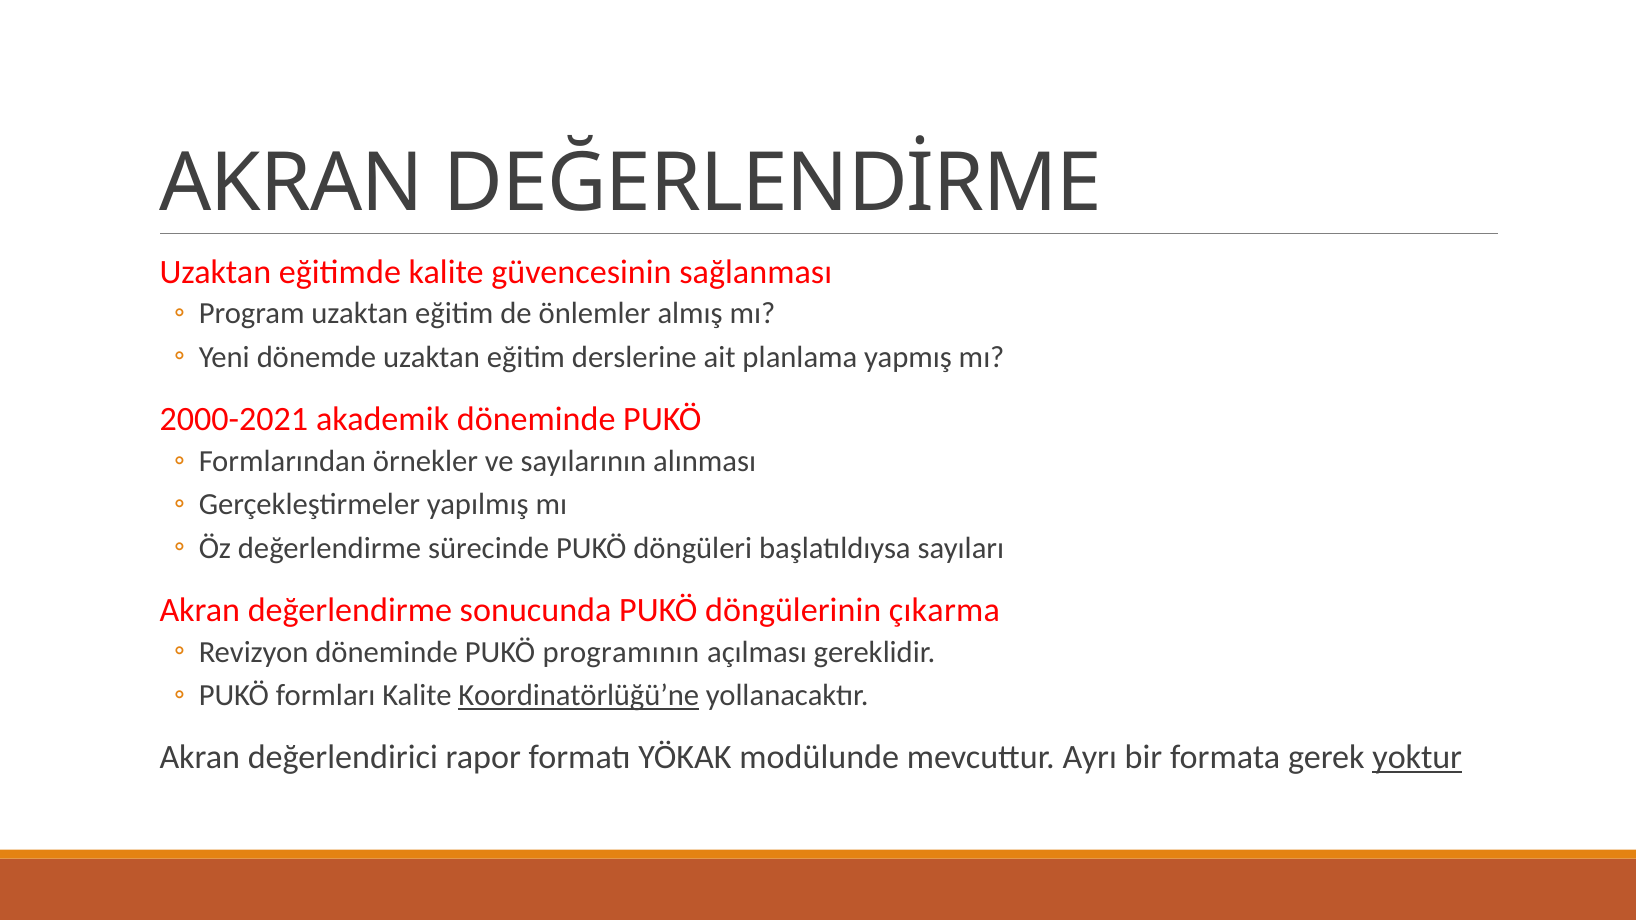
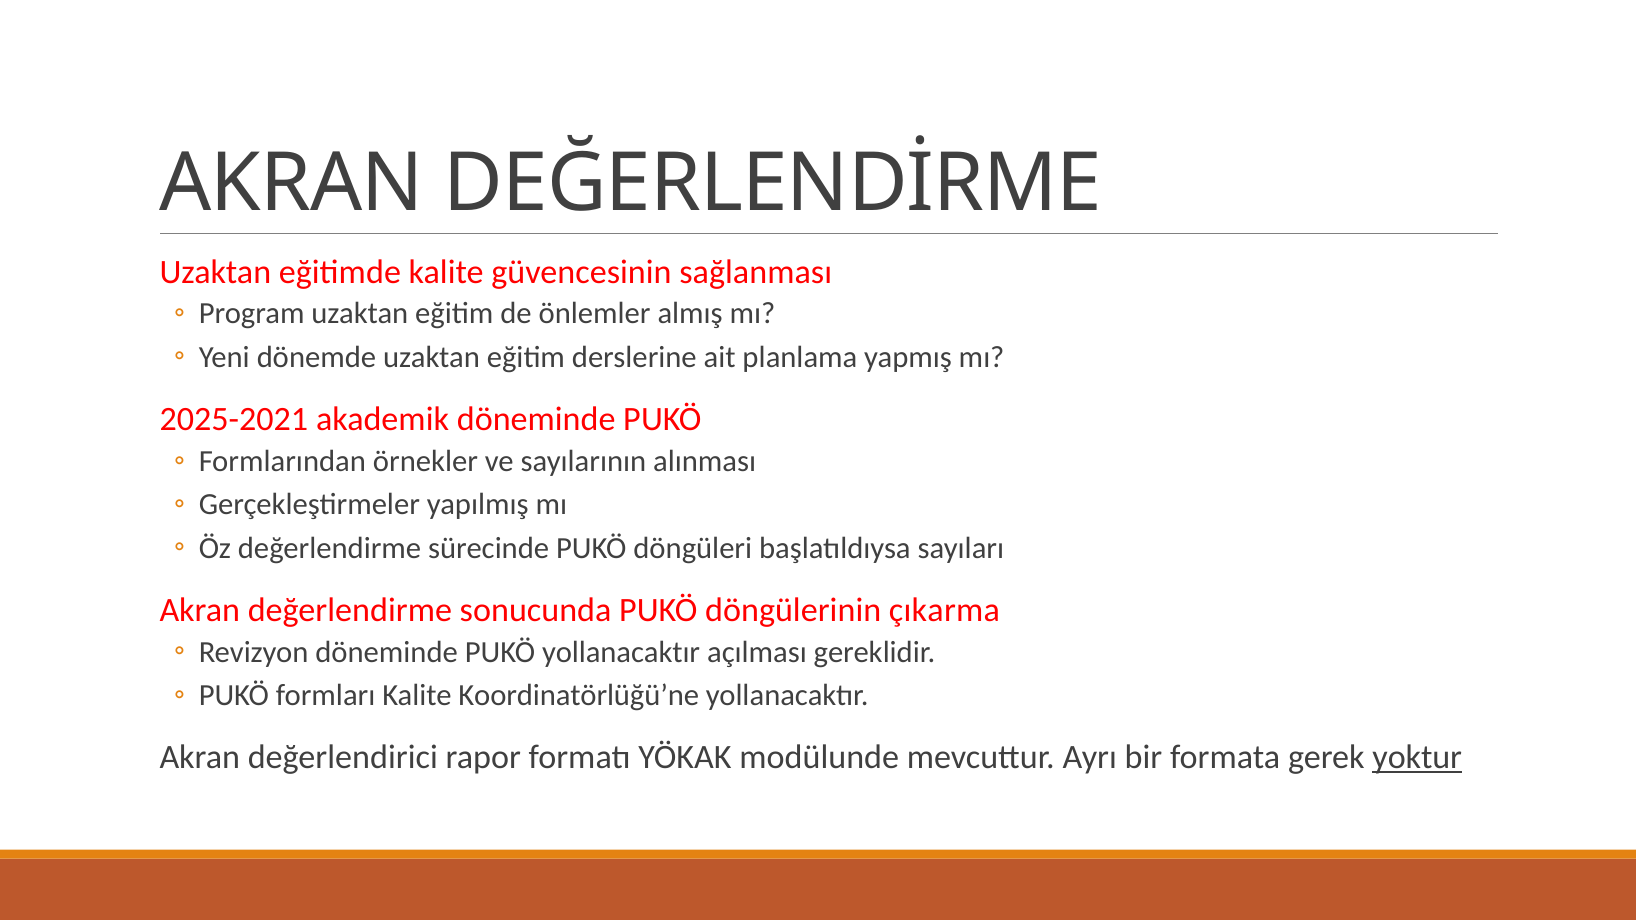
2000-2021: 2000-2021 -> 2025-2021 (234, 420)
PUKÖ programının: programının -> yollanacaktır (621, 652)
Koordinatörlüğü’ne underline: present -> none (579, 696)
